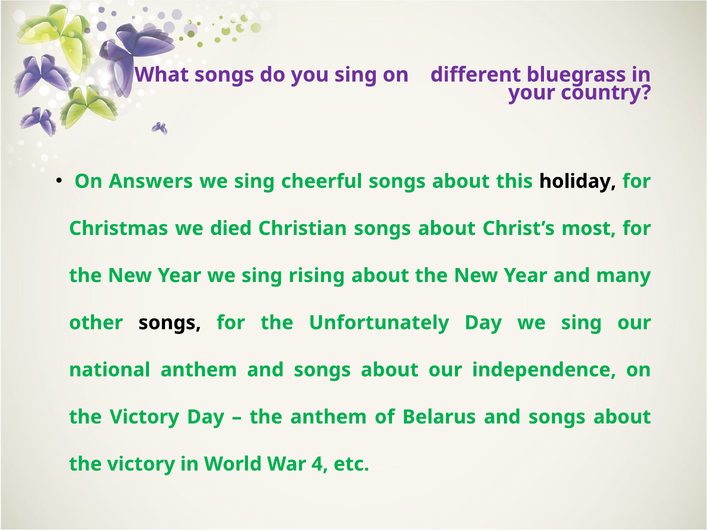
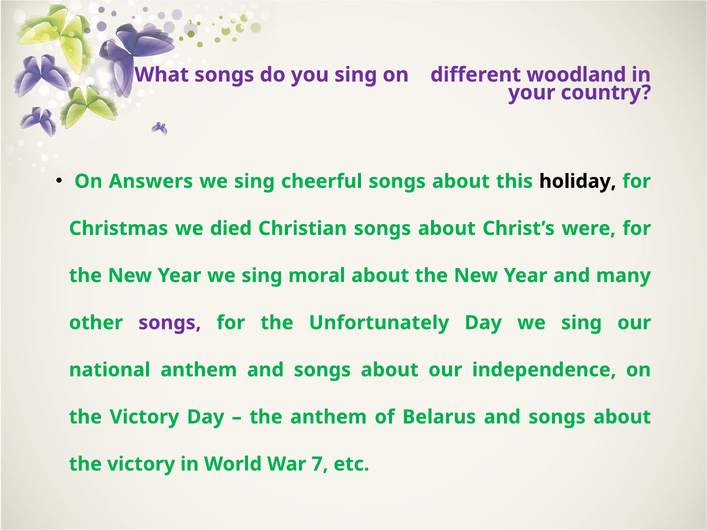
bluegrass: bluegrass -> woodland (576, 75)
most: most -> were (589, 229)
rising: rising -> moral (317, 276)
songs colour: black -> purple (170, 323)
4: 4 -> 7 (320, 464)
